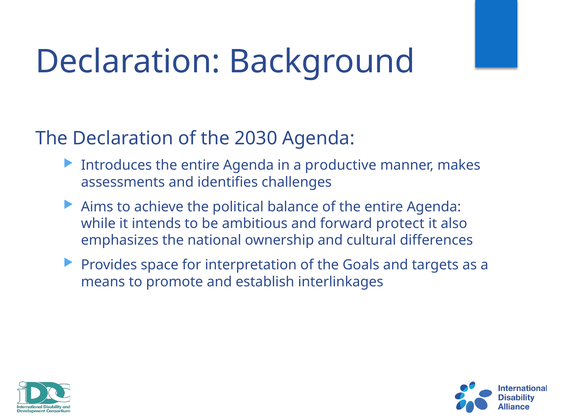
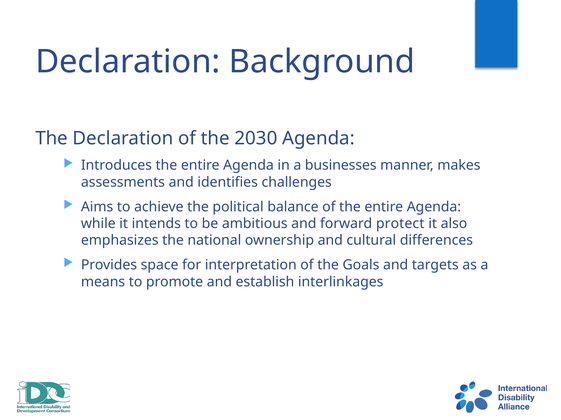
productive: productive -> businesses (341, 166)
